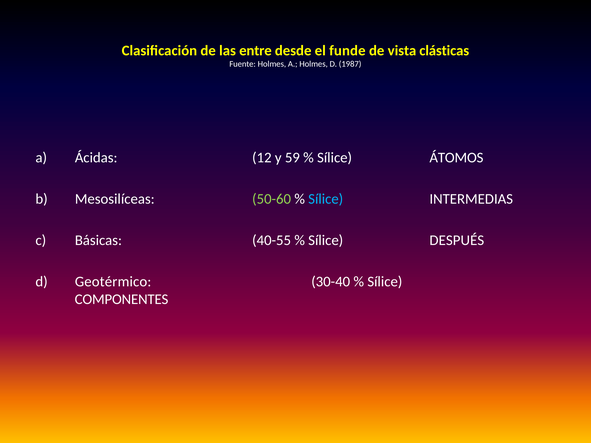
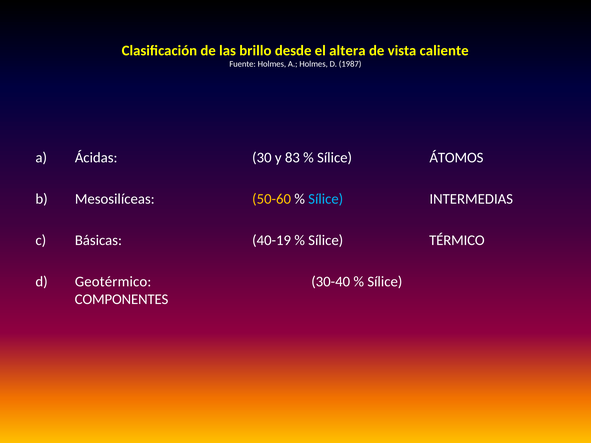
entre: entre -> brillo (255, 51)
funde: funde -> altera (347, 51)
clásticas: clásticas -> caliente (444, 51)
12: 12 -> 30 (262, 158)
59: 59 -> 83 (292, 158)
50-60 colour: light green -> yellow (272, 199)
40-55: 40-55 -> 40-19 (272, 240)
DESPUÉS: DESPUÉS -> TÉRMICO (457, 240)
